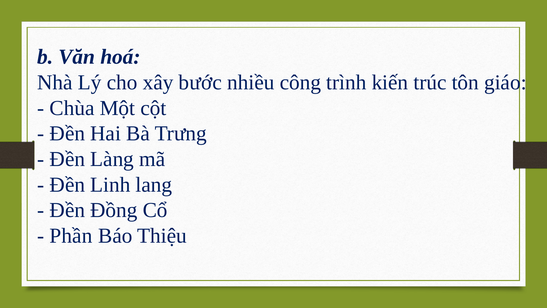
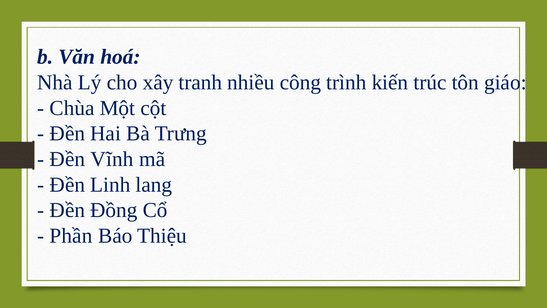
bước: bước -> tranh (200, 82)
Làng: Làng -> Vĩnh (112, 159)
